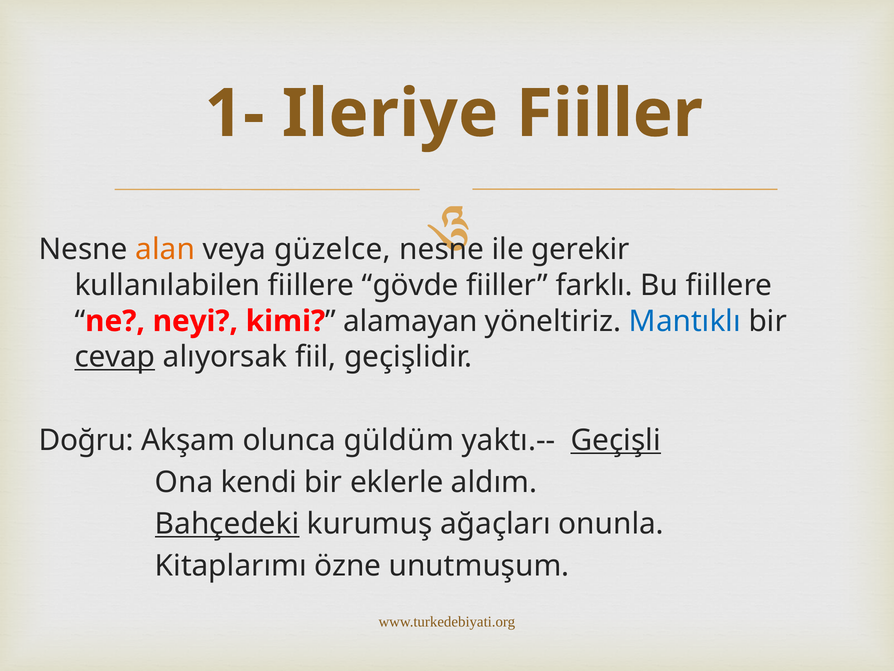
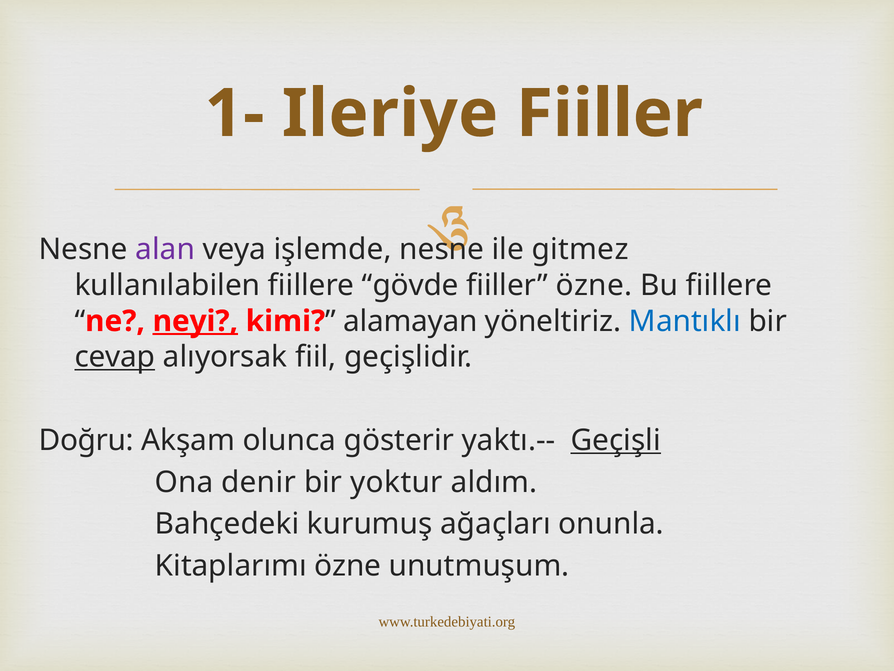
alan colour: orange -> purple (165, 249)
güzelce: güzelce -> işlemde (333, 249)
gerekir: gerekir -> gitmez (580, 249)
fiiller farklı: farklı -> özne (594, 285)
neyi underline: none -> present (195, 321)
güldüm: güldüm -> gösterir (399, 440)
kendi: kendi -> denir (259, 482)
eklerle: eklerle -> yoktur (397, 482)
Bahçedeki underline: present -> none (227, 524)
